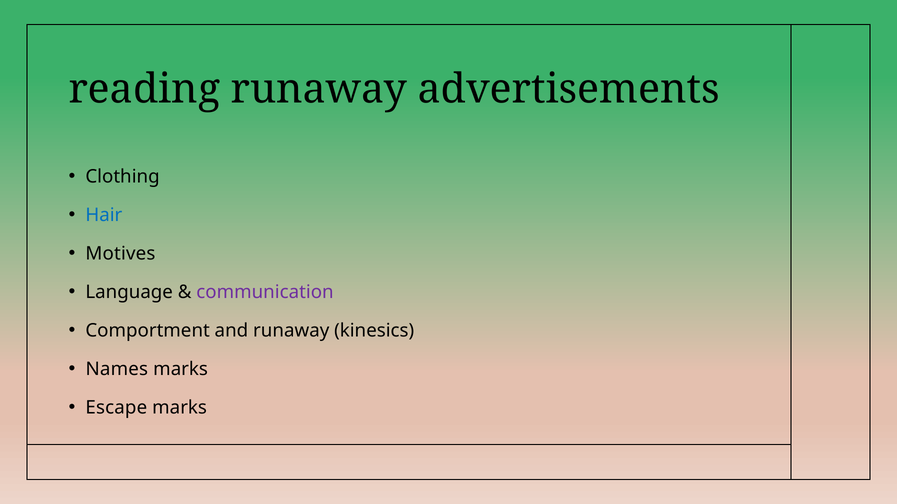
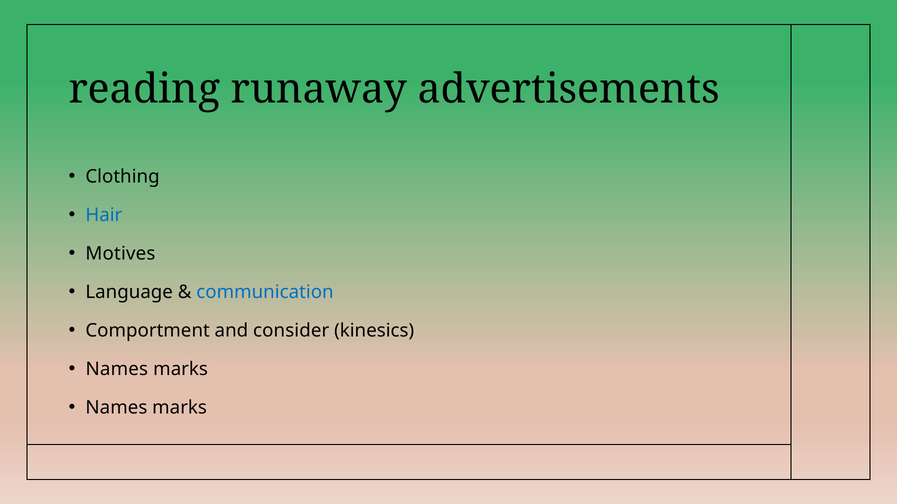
communication colour: purple -> blue (265, 292)
and runaway: runaway -> consider (291, 331)
Escape: Escape -> Names (116, 408)
